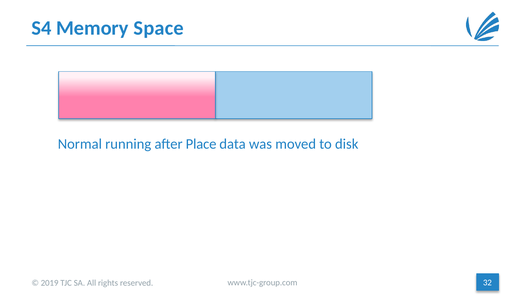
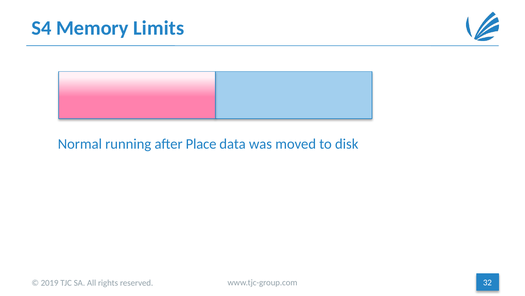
Space: Space -> Limits (159, 28)
